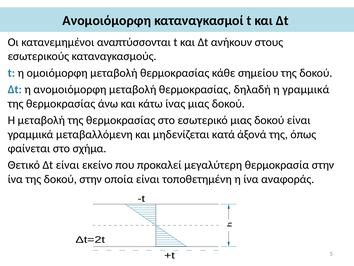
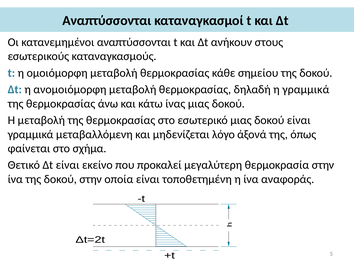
Ανομοιόμορφη: Ανομοιόμορφη -> Αναπτύσσονται (107, 21)
κατά: κατά -> λόγο (223, 134)
